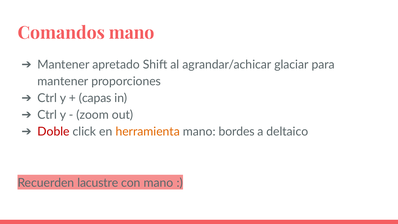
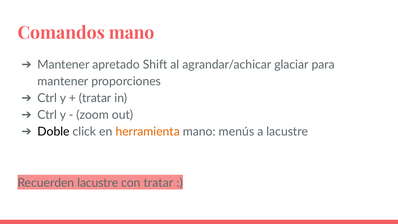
capas: capas -> tratar (95, 98)
Doble colour: red -> black (54, 132)
bordes: bordes -> menús (236, 132)
a deltaico: deltaico -> lacustre (287, 132)
con mano: mano -> tratar (158, 183)
